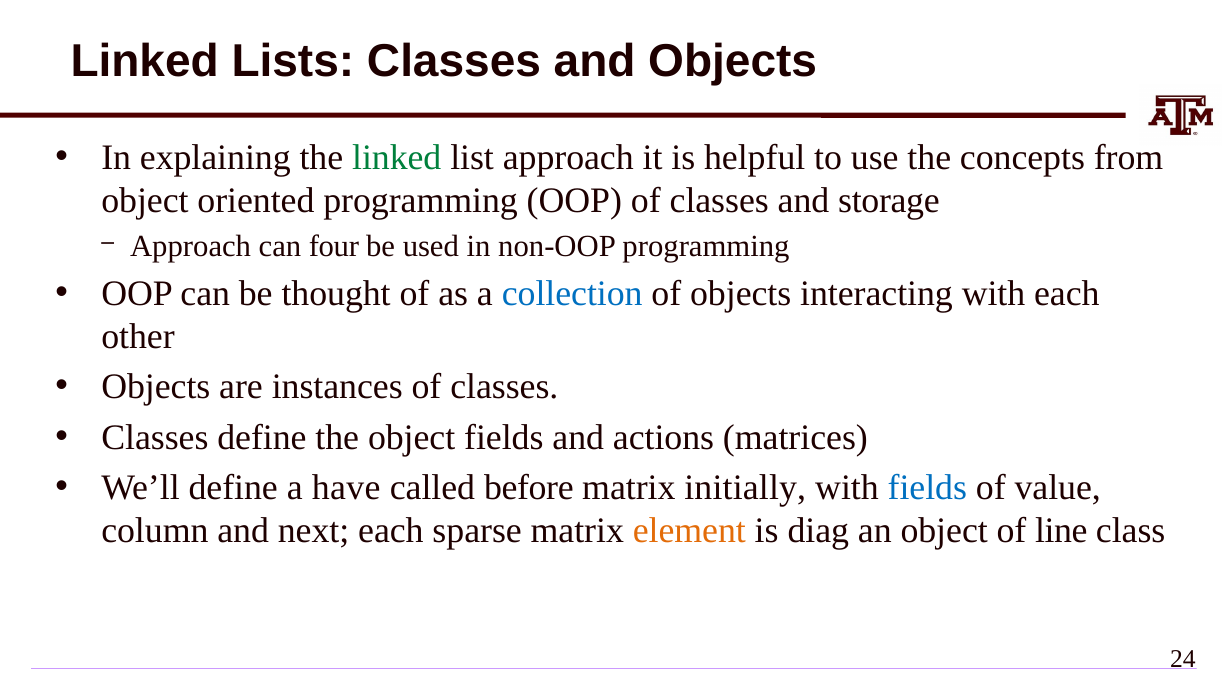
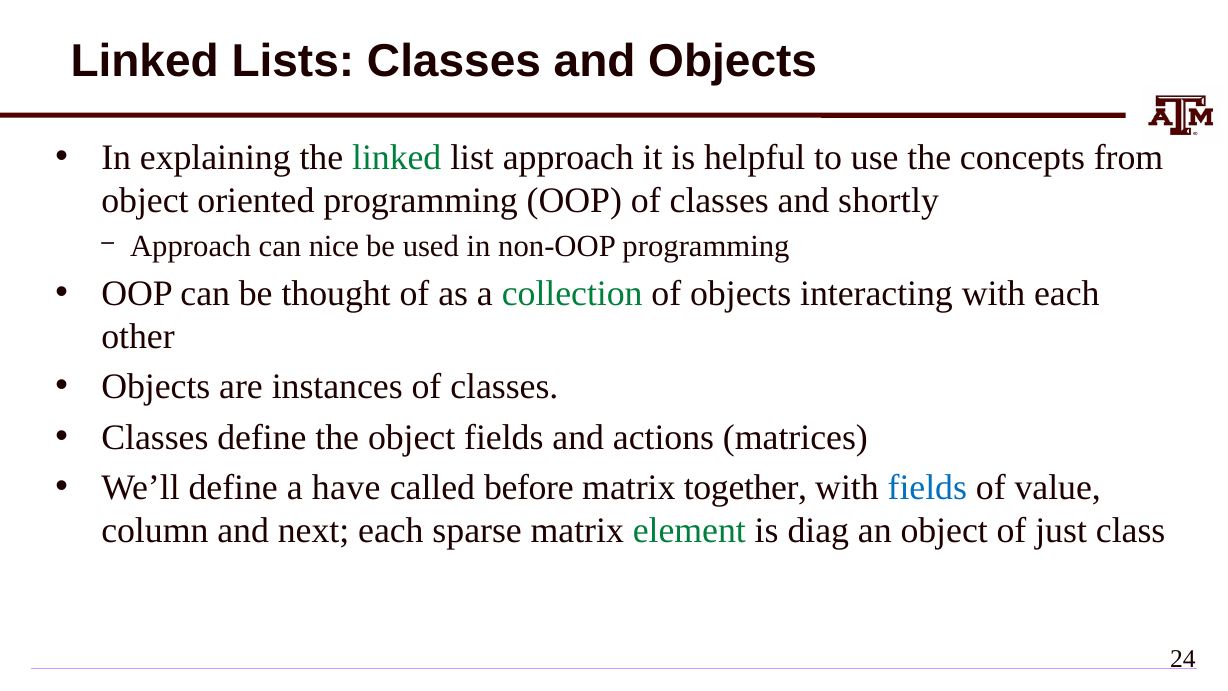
storage: storage -> shortly (889, 201)
four: four -> nice (334, 246)
collection colour: blue -> green (572, 294)
initially: initially -> together (746, 487)
element colour: orange -> green (689, 530)
line: line -> just (1061, 530)
